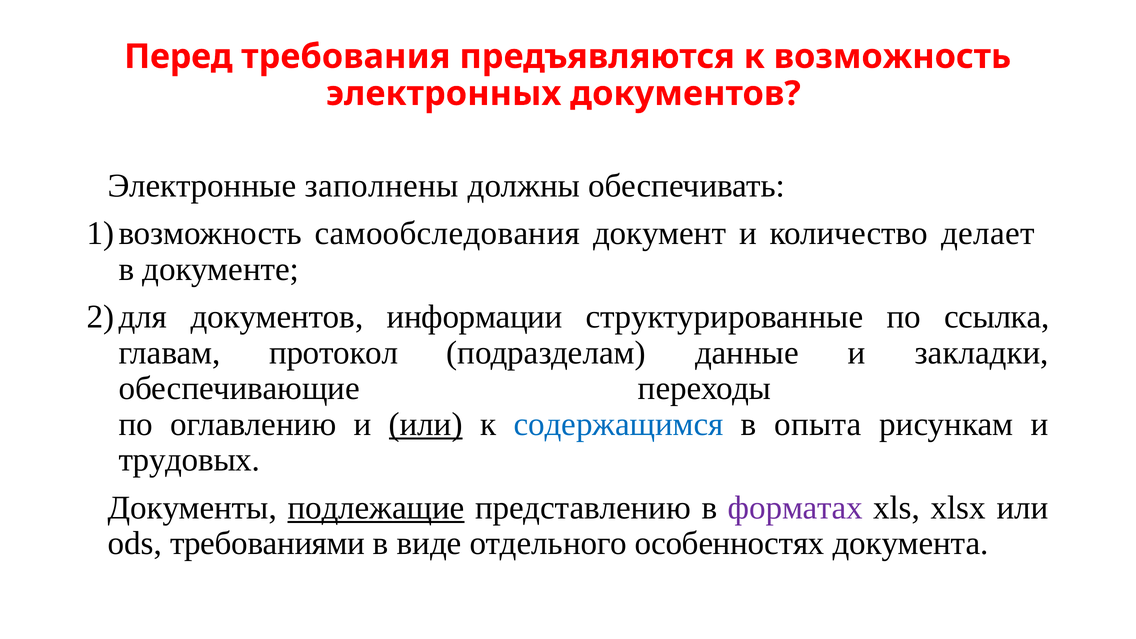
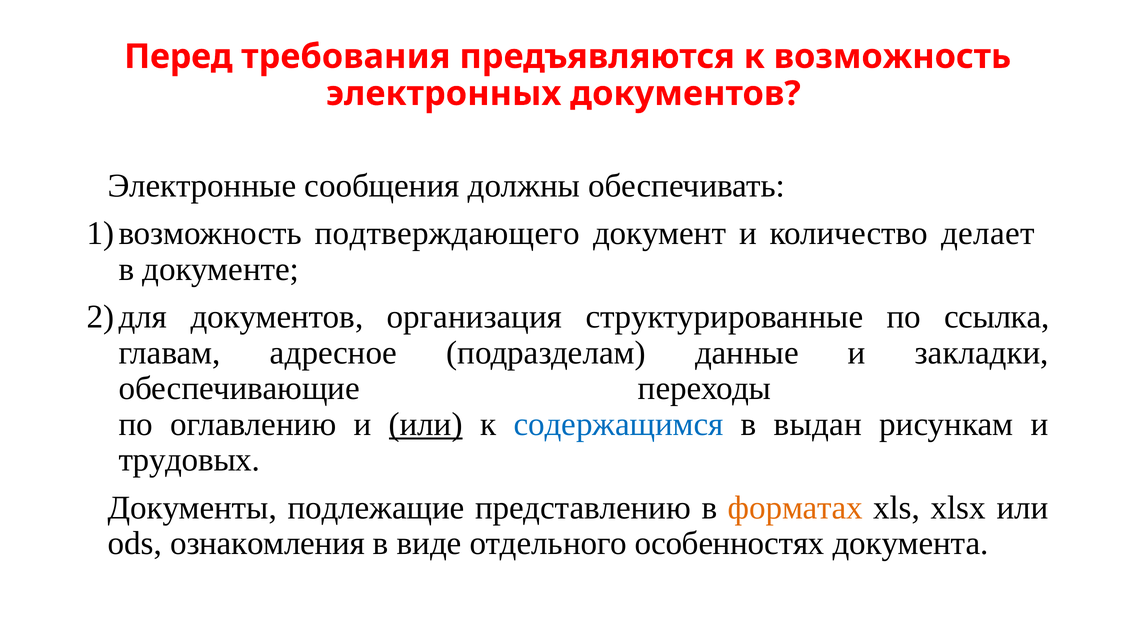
заполнены: заполнены -> сообщения (382, 186)
самообследования: самообследования -> подтверждающего (447, 233)
информации: информации -> организация (474, 317)
протокол: протокол -> адресное (333, 353)
опыта: опыта -> выдан (818, 424)
подлежащие underline: present -> none (376, 508)
форматах colour: purple -> orange (795, 508)
требованиями: требованиями -> ознакомления (268, 543)
